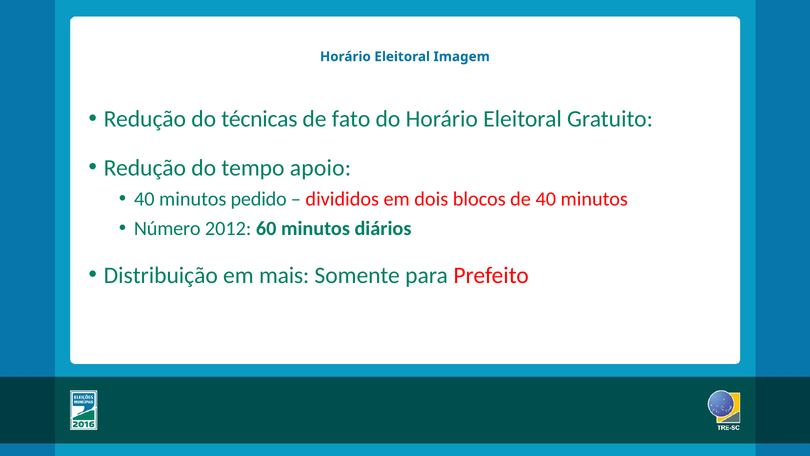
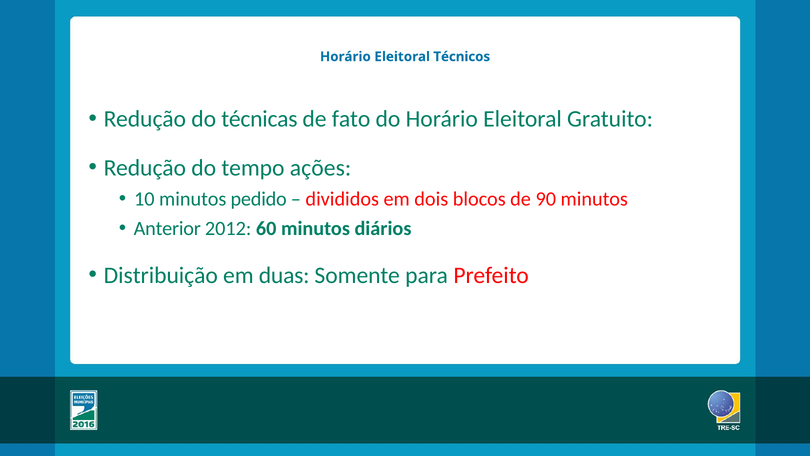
Imagem: Imagem -> Técnicos (462, 57)
apoio: apoio -> ações (321, 168)
40: 40 -> 10 (144, 199)
de 40: 40 -> 90 (546, 199)
Número: Número -> Anterior (167, 228)
mais: mais -> duas (284, 275)
